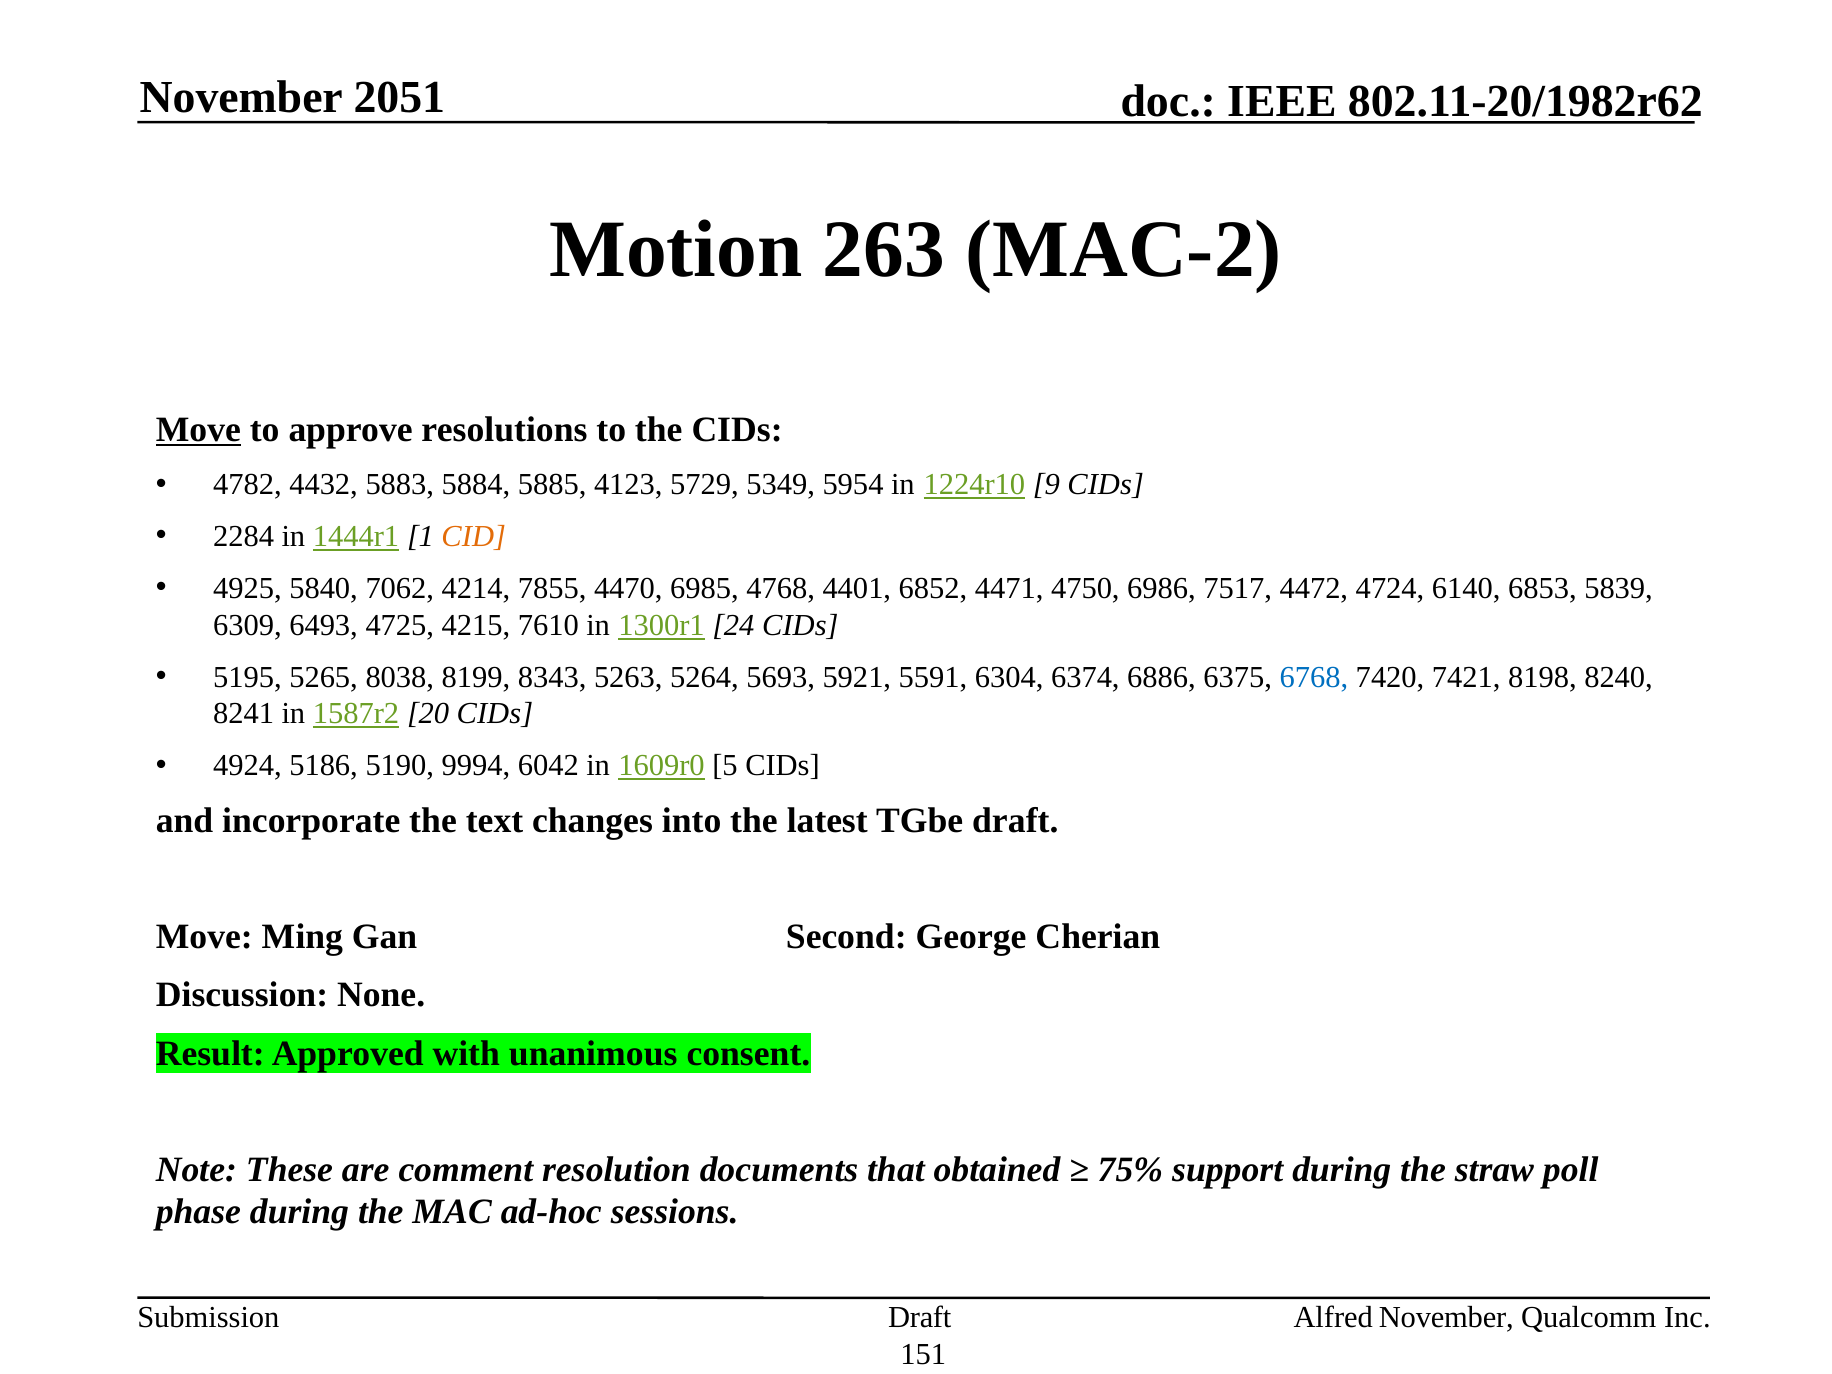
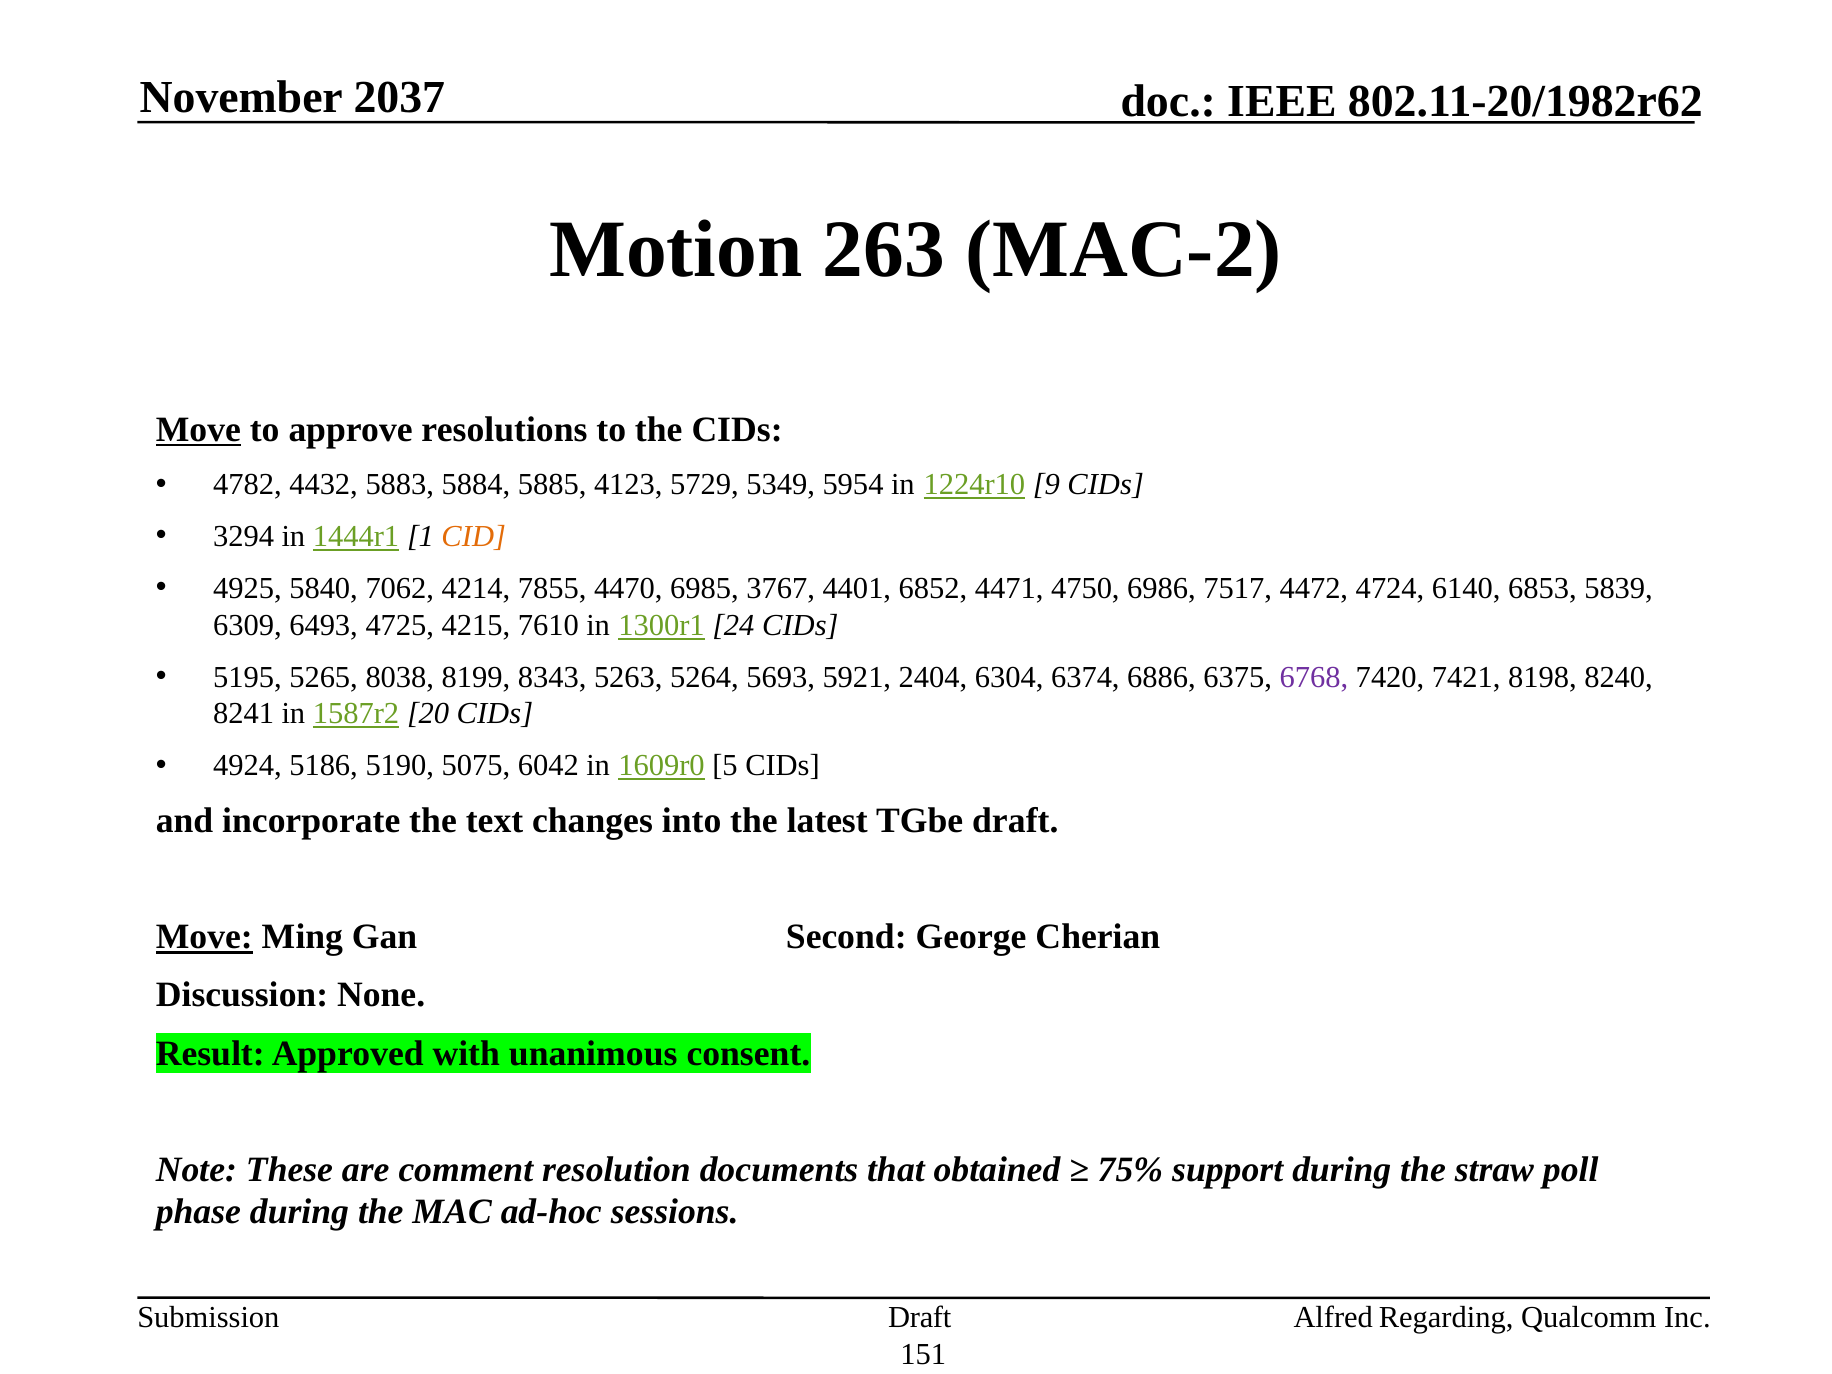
2051: 2051 -> 2037 (399, 97)
2284: 2284 -> 3294 (244, 537)
4768: 4768 -> 3767 (781, 589)
5591: 5591 -> 2404 (933, 677)
6768 colour: blue -> purple (1314, 677)
9994: 9994 -> 5075 (476, 766)
Move underline: none -> present (204, 937)
Alfred November: November -> Regarding (1446, 1318)
